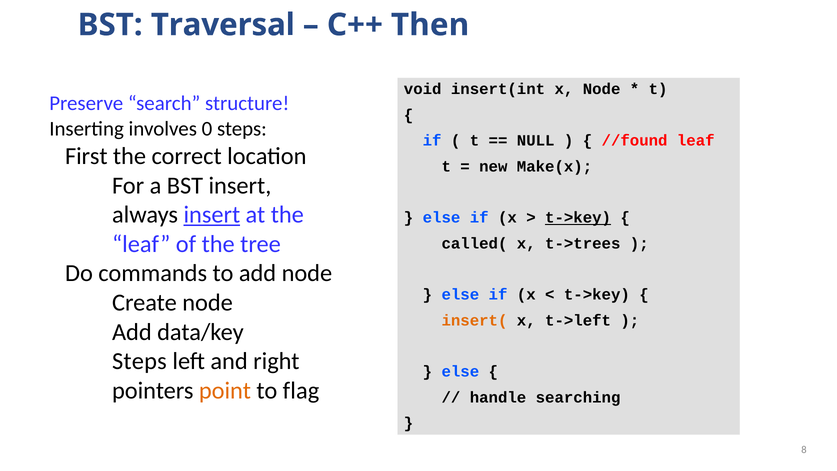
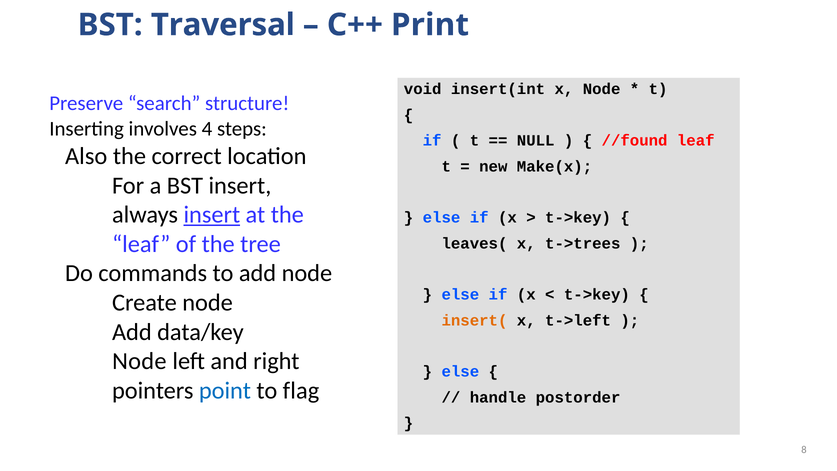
Then: Then -> Print (430, 25)
0: 0 -> 4 (207, 129)
First: First -> Also (86, 156)
t->key underline: present -> none (578, 218)
called(: called( -> leaves( (474, 243)
Steps: Steps -> Node (139, 361)
point colour: orange -> blue (225, 391)
searching: searching -> postorder (578, 397)
